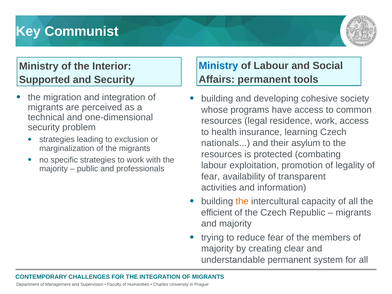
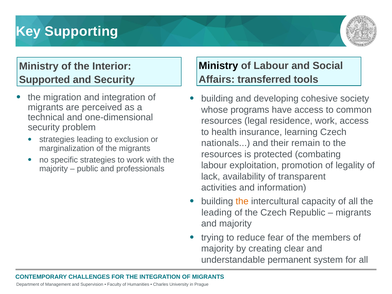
Communist: Communist -> Supporting (81, 31)
Ministry colour: blue -> black (218, 66)
Affairs permanent: permanent -> transferred (264, 79)
asylum: asylum -> remain (306, 143)
fear: fear -> lack (211, 176)
efficient: efficient -> leading (217, 213)
